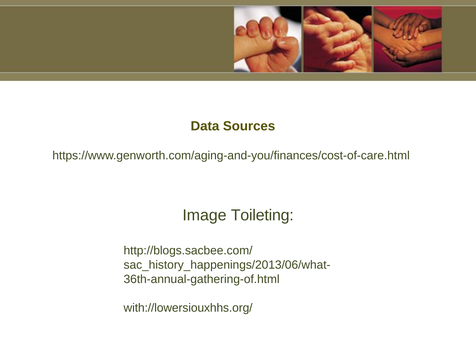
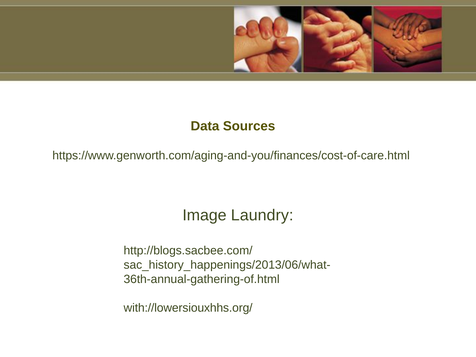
Toileting: Toileting -> Laundry (262, 215)
